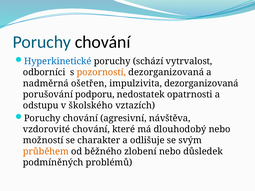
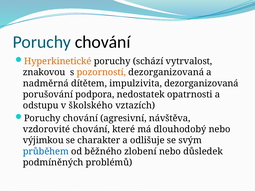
Hyperkinetické colour: blue -> orange (58, 61)
odborníci: odborníci -> znakovou (44, 72)
ošetřen: ošetřen -> dítětem (89, 83)
podporu: podporu -> podpora (95, 95)
možností: možností -> výjimkou (43, 141)
průběhem colour: orange -> blue (46, 152)
